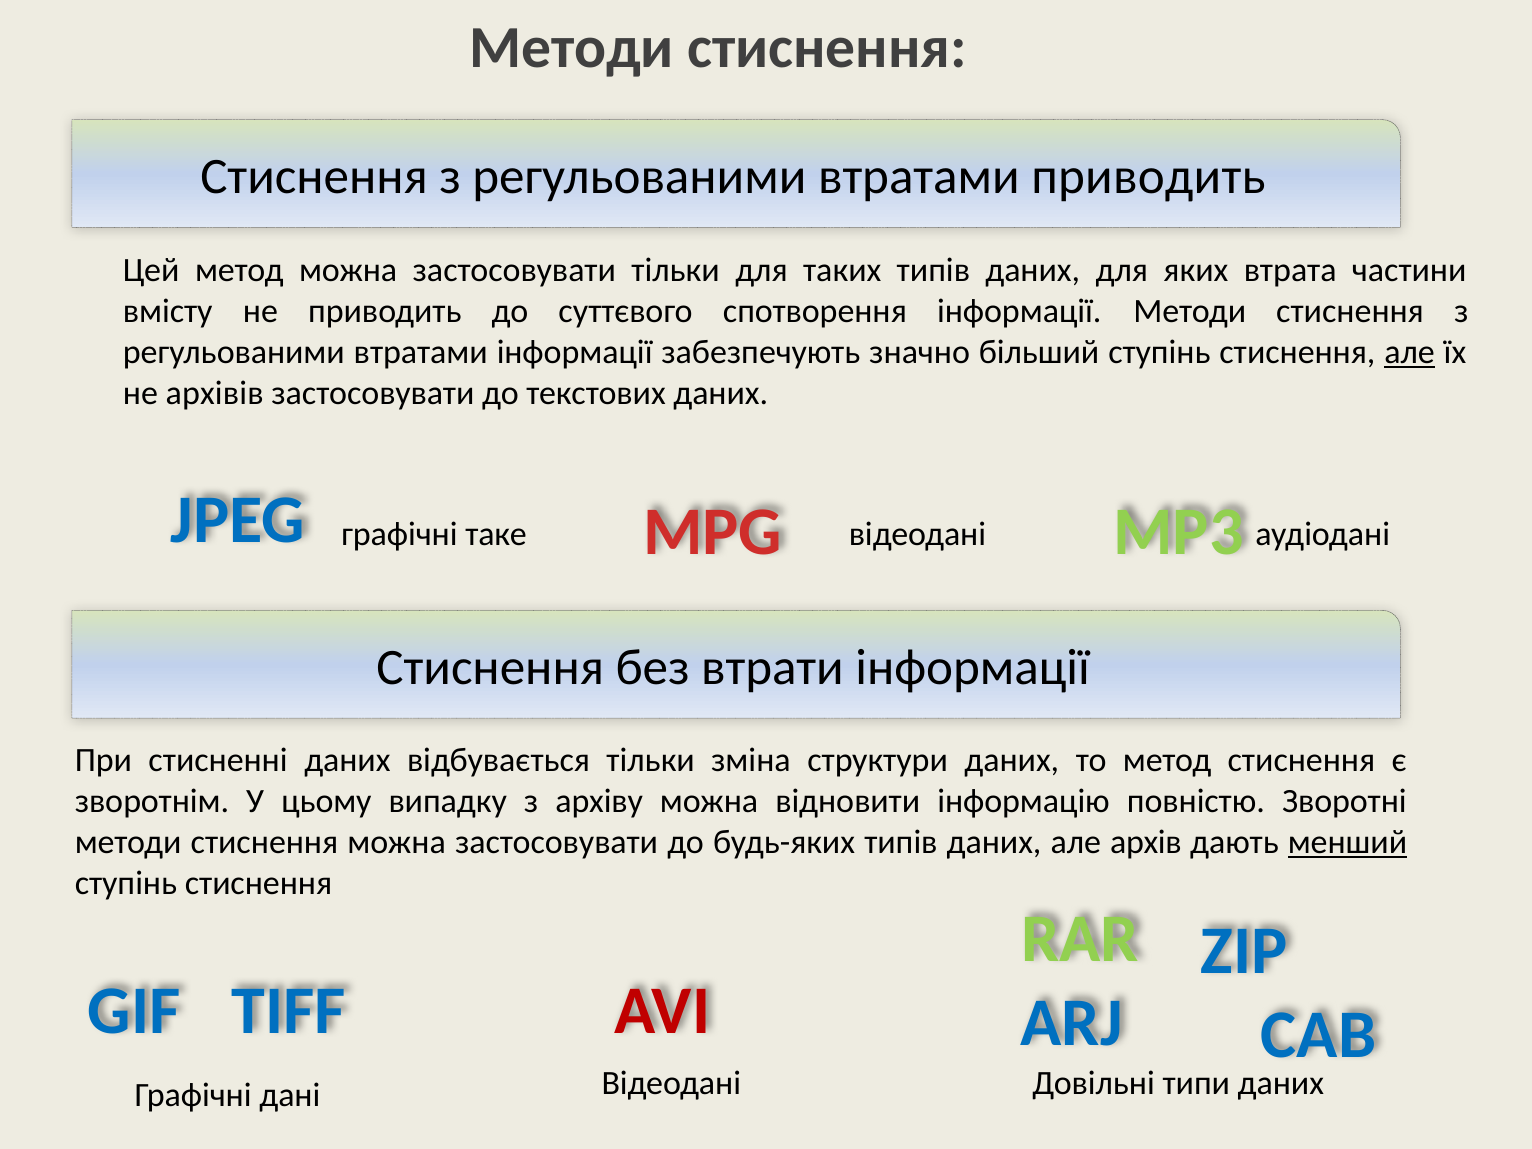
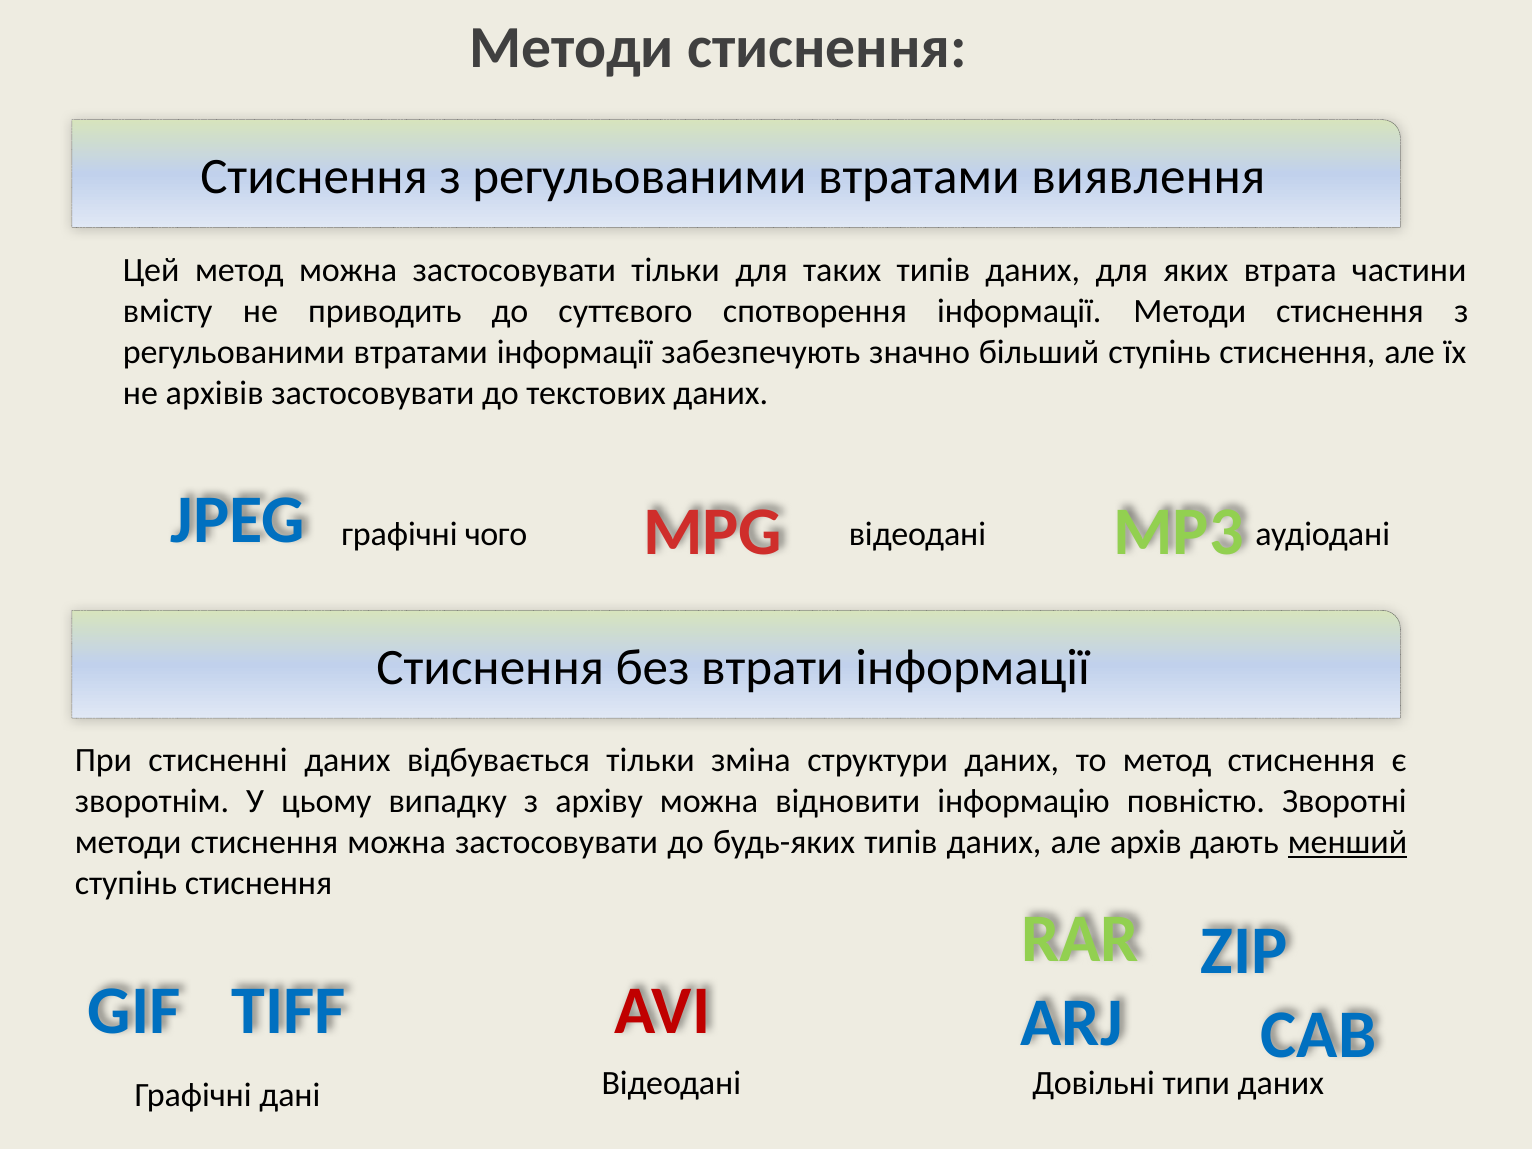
втратами приводить: приводить -> виявлення (1148, 177)
але underline: present -> none (1410, 352)
таке: таке -> чого (496, 535)
